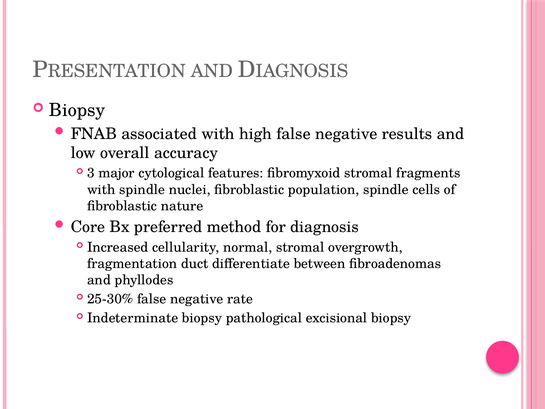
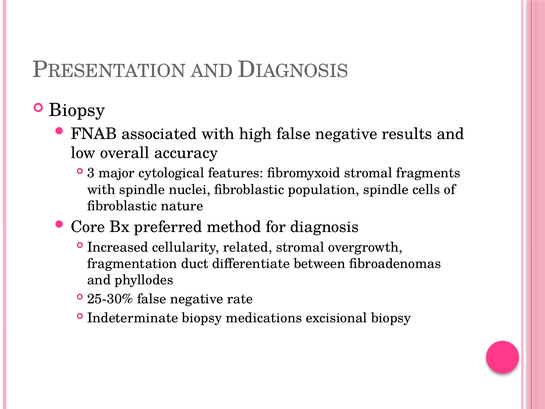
normal: normal -> related (248, 247)
pathological: pathological -> medications (264, 318)
